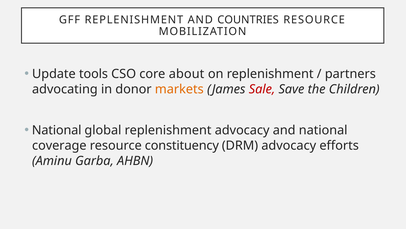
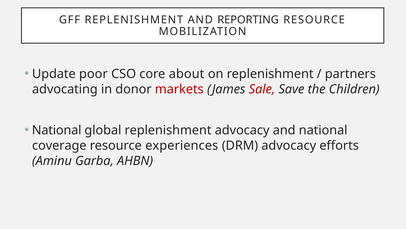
COUNTRIES: COUNTRIES -> REPORTING (248, 20)
tools: tools -> poor (93, 74)
markets colour: orange -> red (179, 89)
constituency: constituency -> experiences (182, 145)
